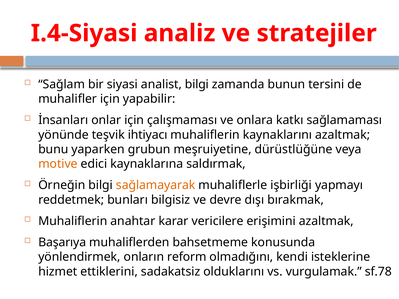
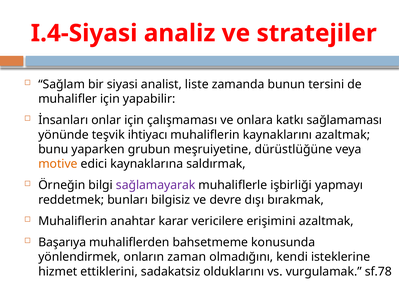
analist bilgi: bilgi -> liste (197, 84)
sağlamayarak colour: orange -> purple (156, 185)
reform: reform -> zaman (187, 257)
